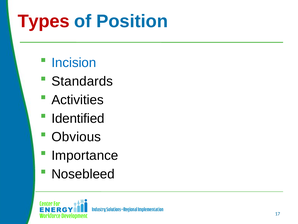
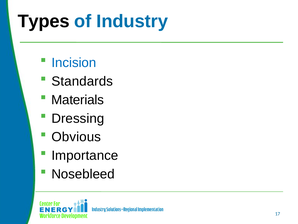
Types colour: red -> black (44, 21)
Position: Position -> Industry (132, 21)
Activities: Activities -> Materials (78, 100)
Identified: Identified -> Dressing (78, 118)
